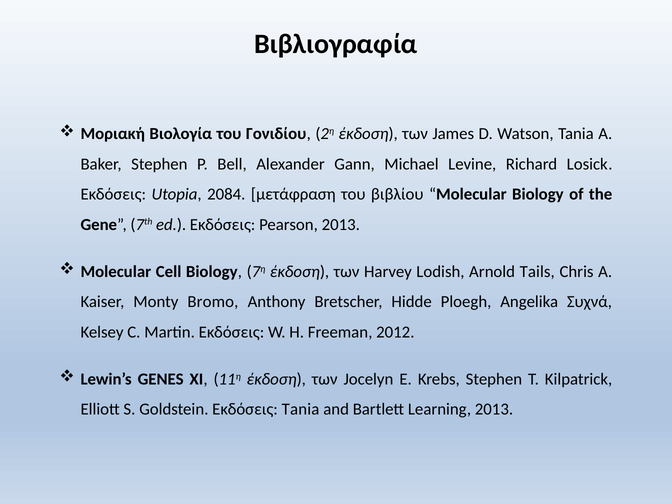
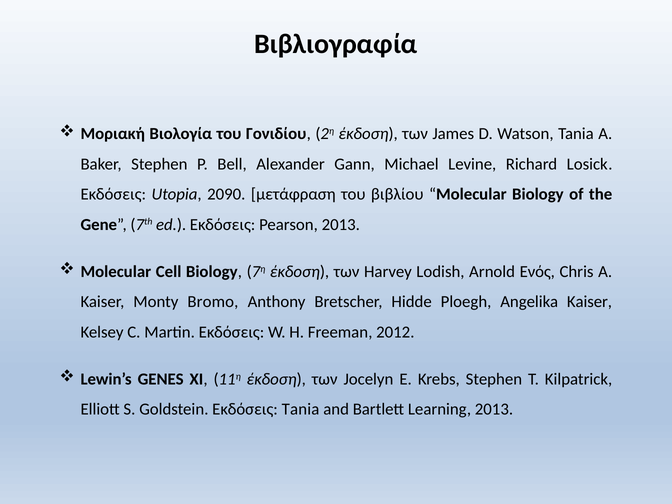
2084: 2084 -> 2090 (226, 194)
Tails: Tails -> Ενός (537, 272)
Angelika Συχνά: Συχνά -> Kaiser (590, 302)
